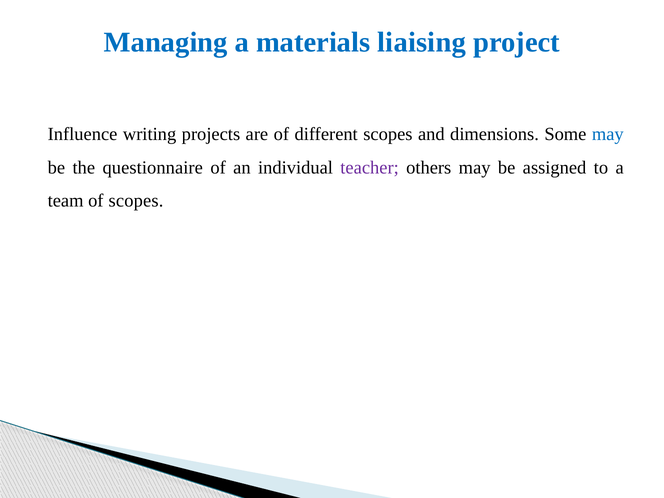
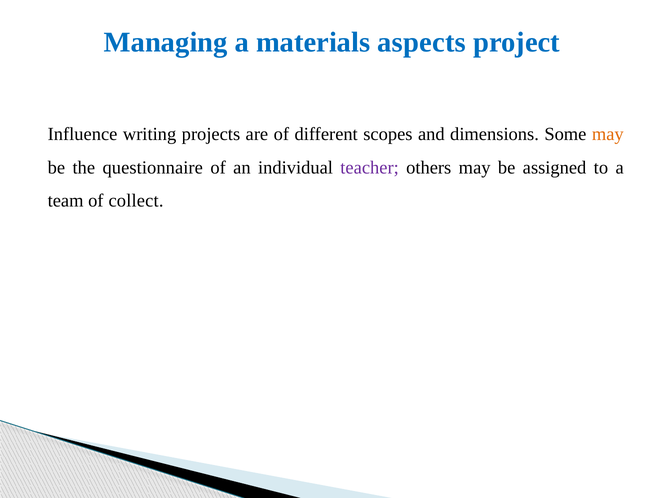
liaising: liaising -> aspects (422, 42)
may colour: blue -> orange (608, 134)
of scopes: scopes -> collect (136, 201)
